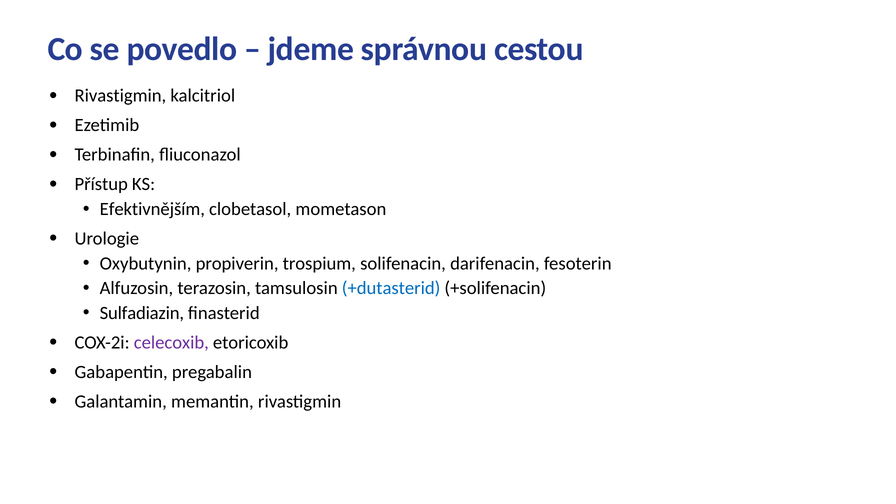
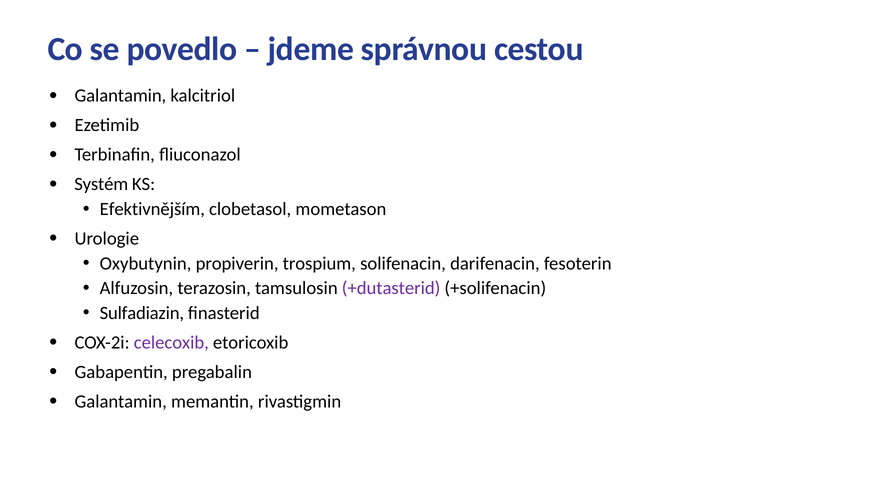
Rivastigmin: Rivastigmin -> Galantamin (120, 96)
Přístup: Přístup -> Systém (101, 184)
+dutasterid colour: blue -> purple (391, 288)
